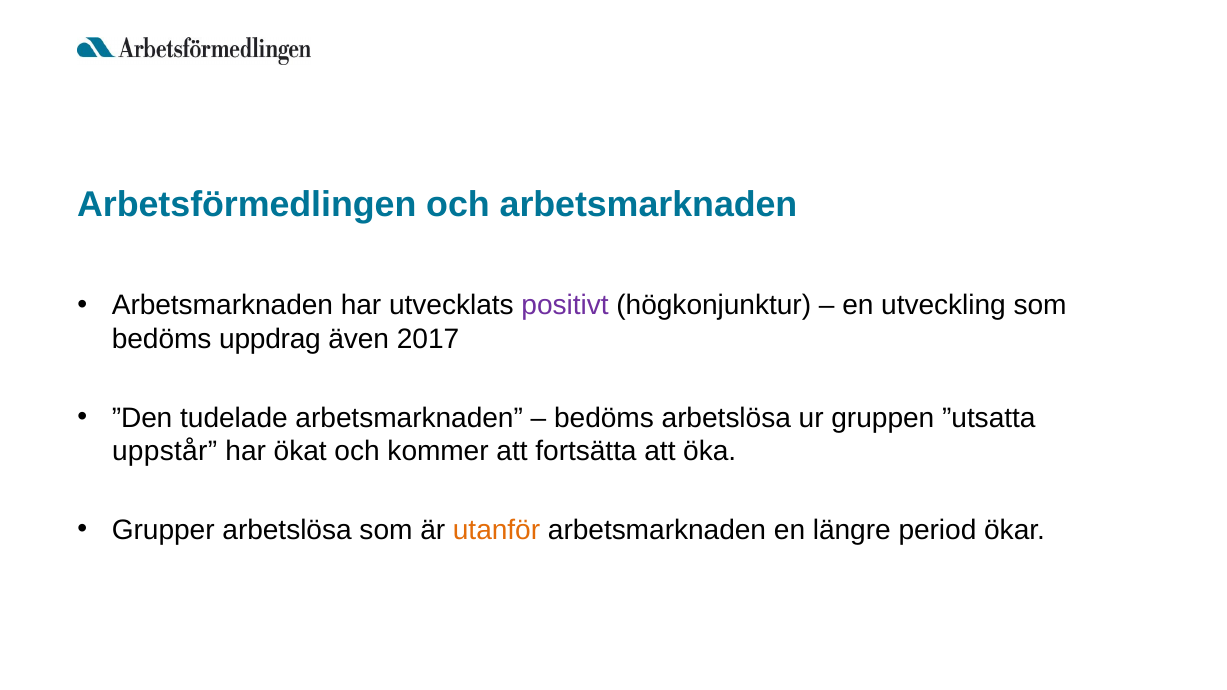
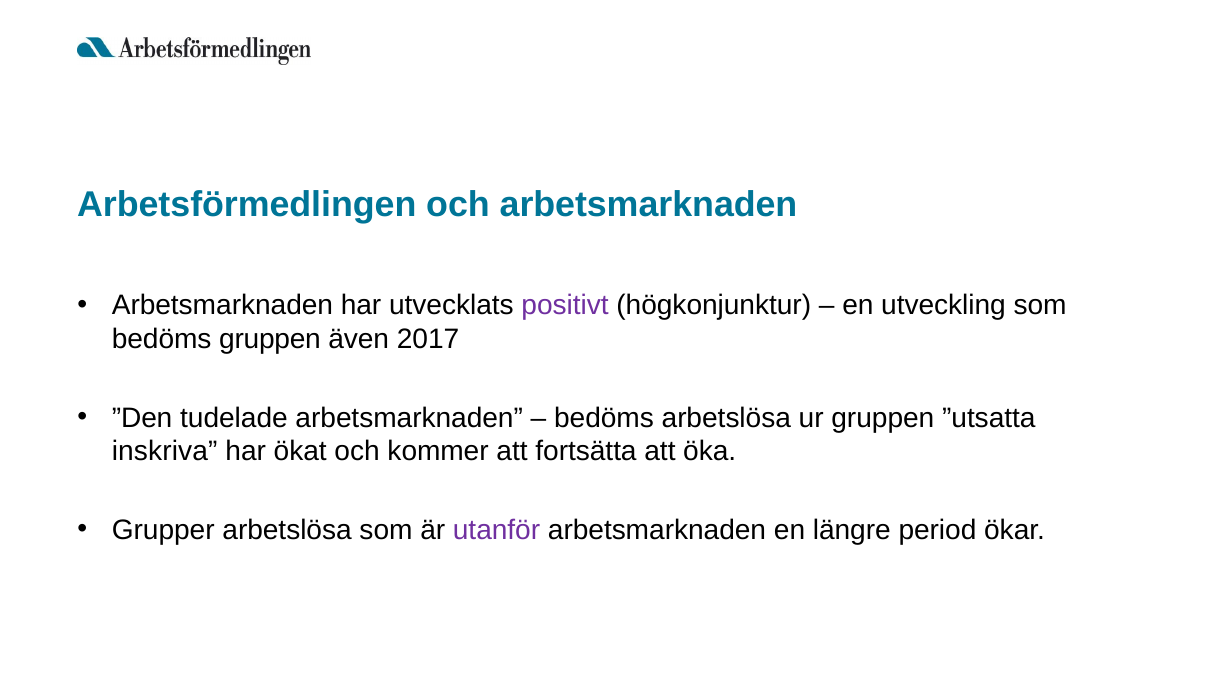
bedöms uppdrag: uppdrag -> gruppen (270, 339)
uppstår: uppstår -> inskriva (165, 452)
utanför colour: orange -> purple (497, 530)
